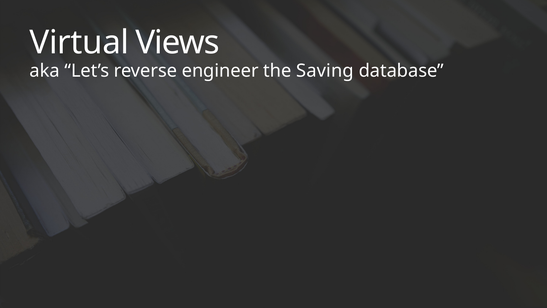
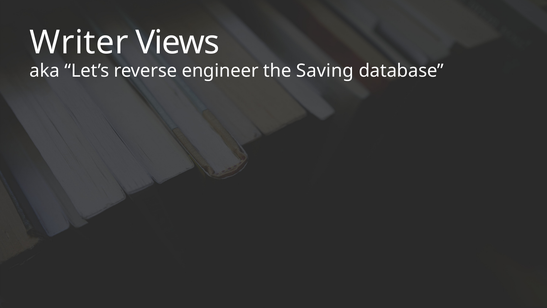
Virtual: Virtual -> Writer (79, 43)
